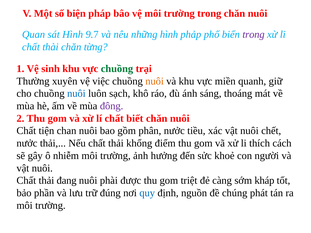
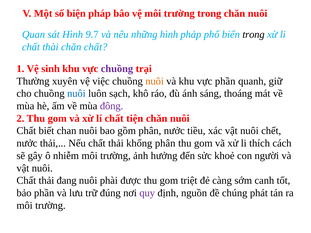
trong colour: purple -> black (254, 34)
chăn từng: từng -> chất (96, 47)
chuồng colour: green -> purple (117, 69)
vực miền: miền -> phần (225, 81)
biết: biết -> tiện (135, 119)
tiện: tiện -> biết (46, 131)
khổng điểm: điểm -> phân (165, 143)
kháp: kháp -> canh (264, 181)
quy colour: blue -> purple (147, 193)
